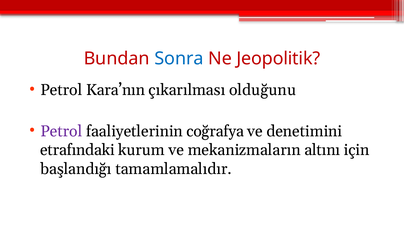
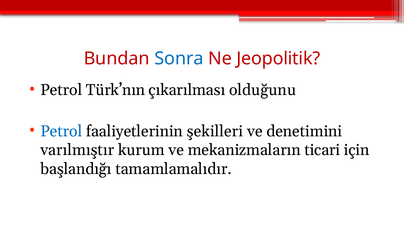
Kara’nın: Kara’nın -> Türk’nın (116, 90)
Petrol colour: purple -> blue (61, 131)
coğrafya: coğrafya -> şekilleri (215, 131)
etrafındaki: etrafındaki -> varılmıştır (77, 150)
altını: altını -> ticari (322, 150)
